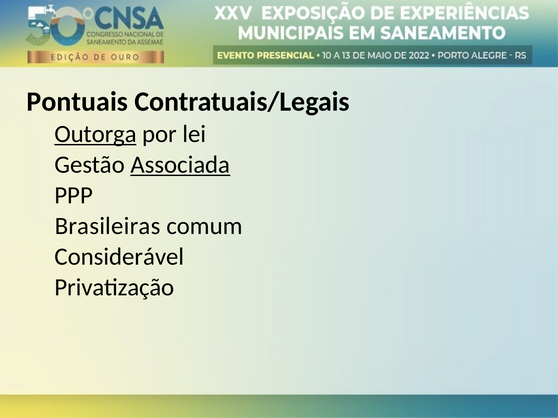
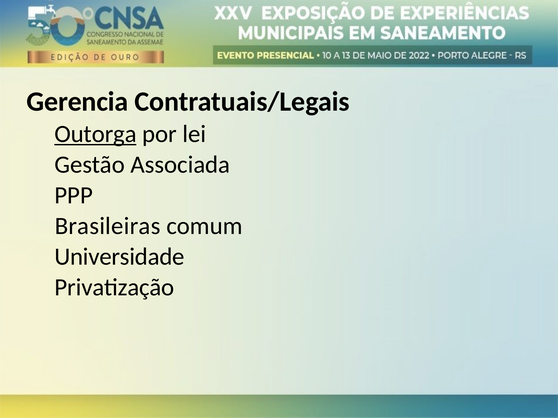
Pontuais: Pontuais -> Gerencia (77, 102)
Associada underline: present -> none (180, 165)
Considerável: Considerável -> Universidade (119, 257)
